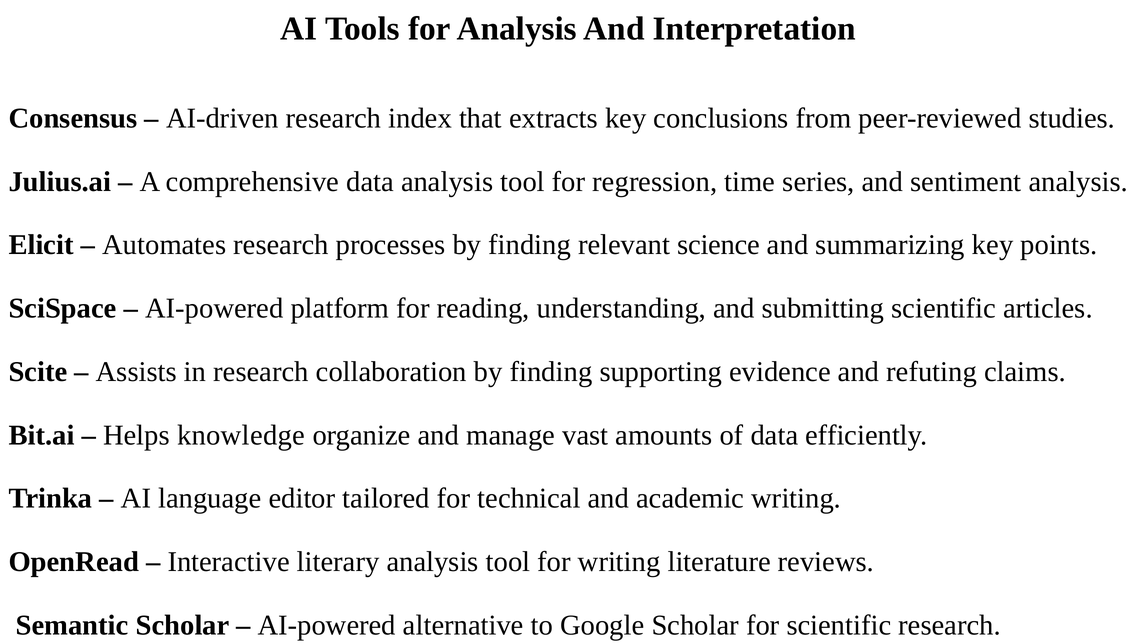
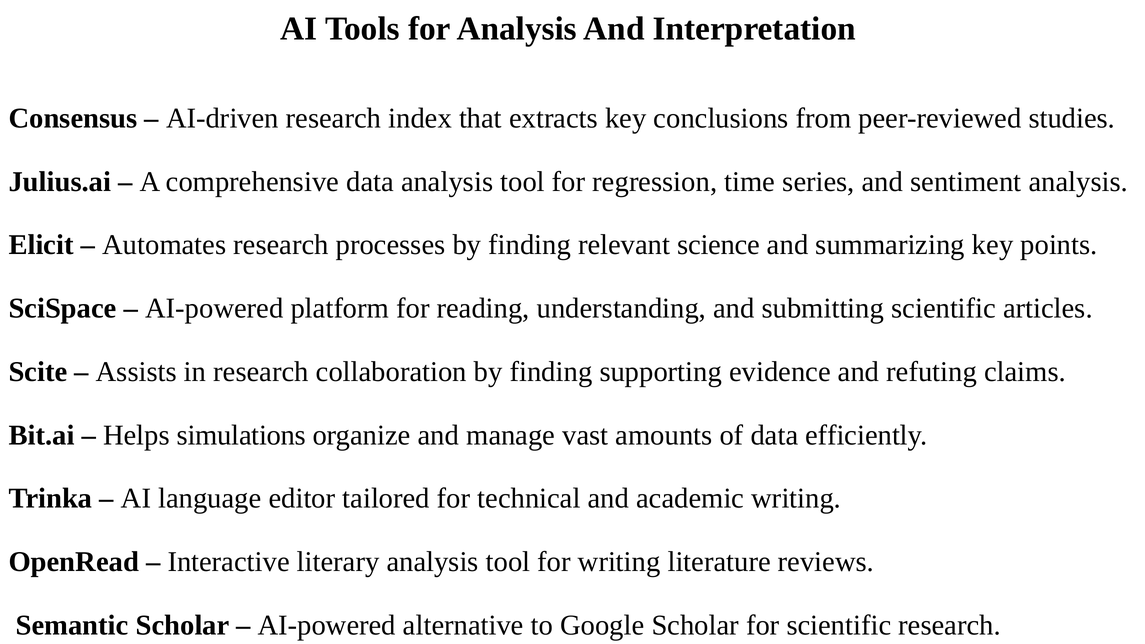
knowledge: knowledge -> simulations (241, 435)
